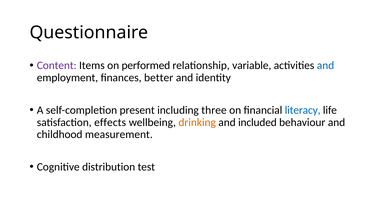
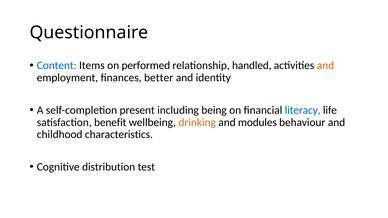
Content colour: purple -> blue (57, 66)
variable: variable -> handled (252, 66)
and colour: blue -> orange (325, 66)
three: three -> being (214, 110)
effects: effects -> benefit (110, 122)
included: included -> modules (257, 122)
measurement: measurement -> characteristics (119, 135)
